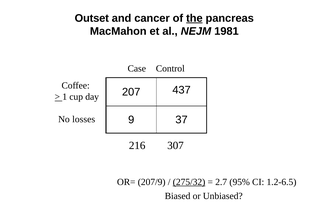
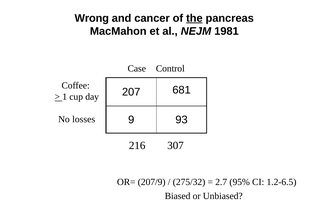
Outset: Outset -> Wrong (92, 18)
437: 437 -> 681 (182, 90)
37: 37 -> 93 (182, 120)
275/32 underline: present -> none (189, 182)
